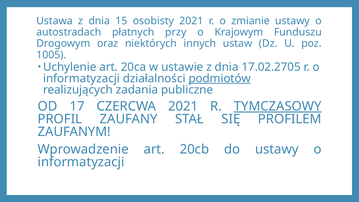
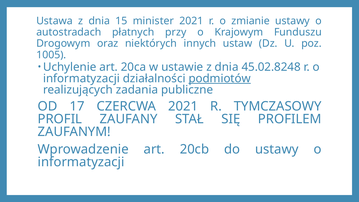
osobisty: osobisty -> minister (153, 21)
17.02.2705: 17.02.2705 -> 45.02.8248 (271, 67)
TYMCZASOWY underline: present -> none (278, 106)
